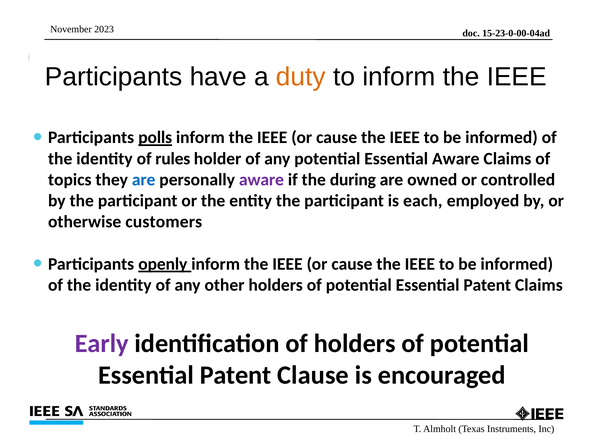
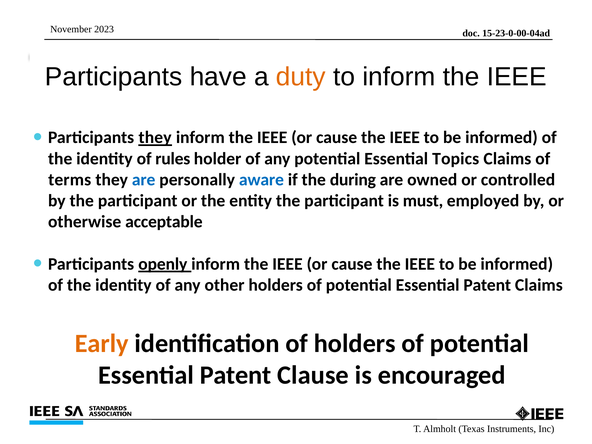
Participants polls: polls -> they (155, 138)
Essential Aware: Aware -> Topics (456, 159)
topics: topics -> terms (70, 180)
aware colour: purple -> blue (261, 180)
each: each -> must (423, 201)
customers: customers -> acceptable (164, 222)
Early colour: purple -> orange (102, 344)
